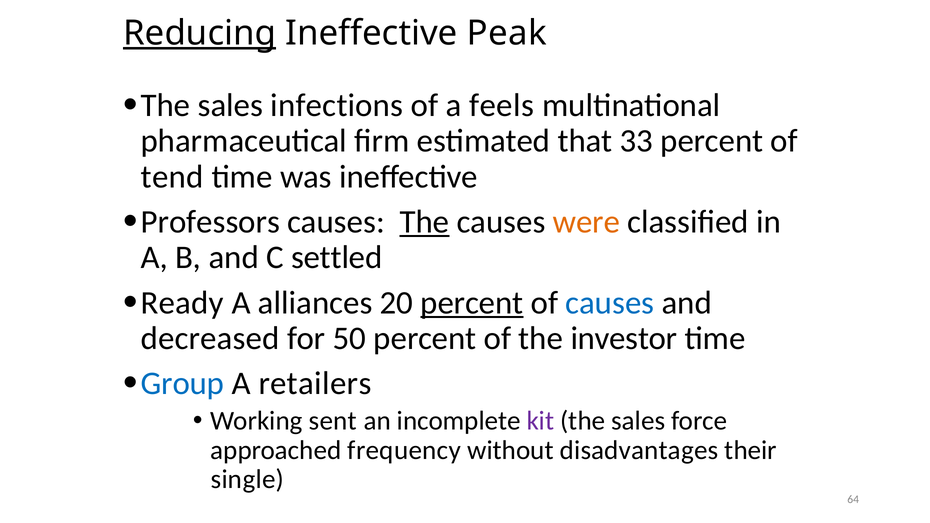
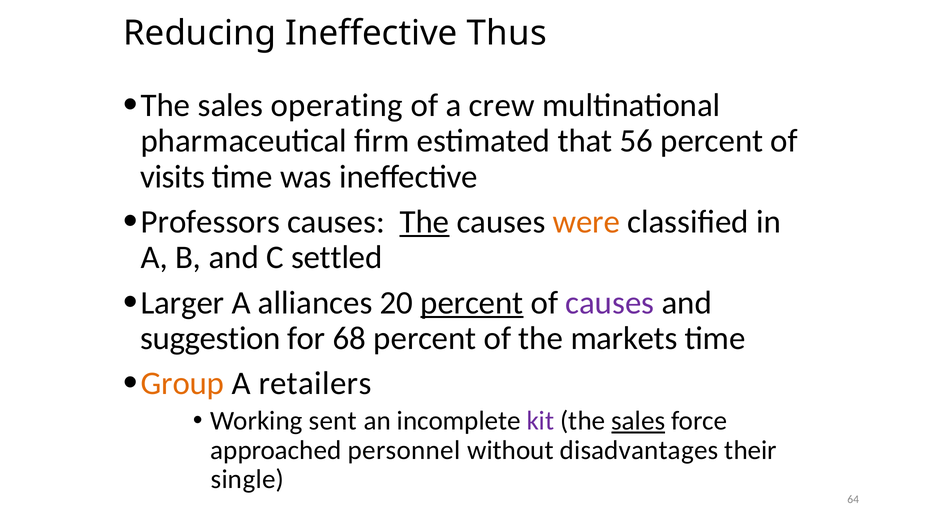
Reducing underline: present -> none (200, 33)
Peak: Peak -> Thus (507, 33)
infections: infections -> operating (337, 106)
feels: feels -> crew (502, 106)
33: 33 -> 56 (636, 141)
tend: tend -> visits (173, 177)
Ready: Ready -> Larger (182, 303)
causes colour: blue -> purple (610, 303)
decreased: decreased -> suggestion (210, 338)
50: 50 -> 68 (349, 338)
investor: investor -> markets (624, 338)
Group colour: blue -> orange (182, 384)
sales underline: none -> present (638, 421)
frequency: frequency -> personnel (404, 450)
